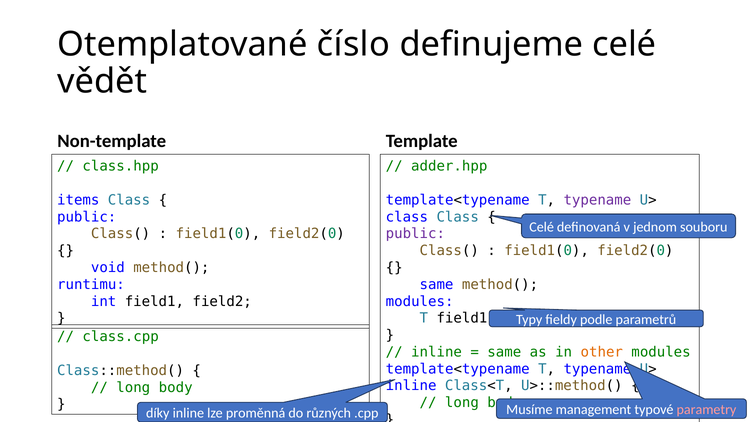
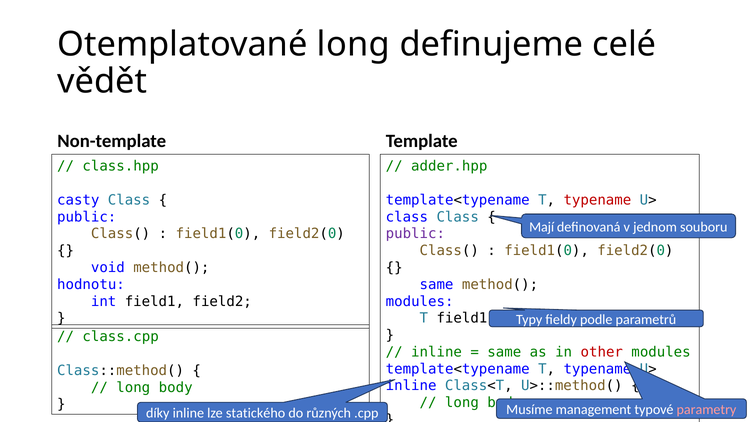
Otemplatované číslo: číslo -> long (353, 45)
items: items -> casty (78, 200)
typename colour: purple -> red (597, 200)
Celé: Celé -> Mají (542, 227)
runtimu: runtimu -> hodnotu (91, 285)
other colour: orange -> red (602, 352)
proměnná: proměnná -> statického (256, 414)
